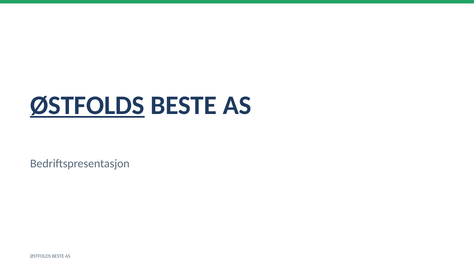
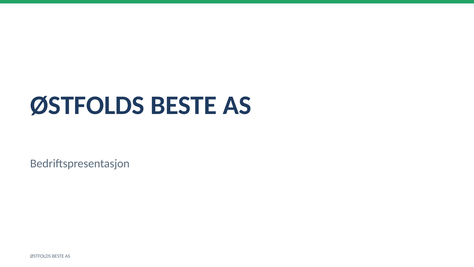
ØSTFOLDS underline: present -> none (87, 105)
